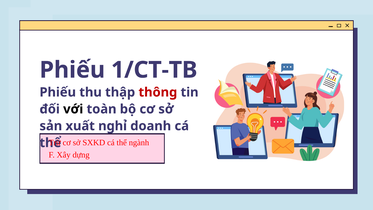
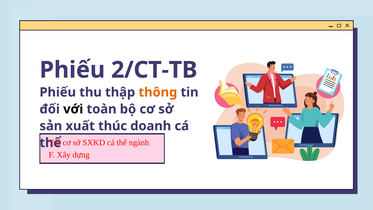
1/CT-TB: 1/CT-TB -> 2/CT-TB (154, 70)
thông colour: red -> orange (158, 92)
nghỉ: nghỉ -> thúc (113, 126)
